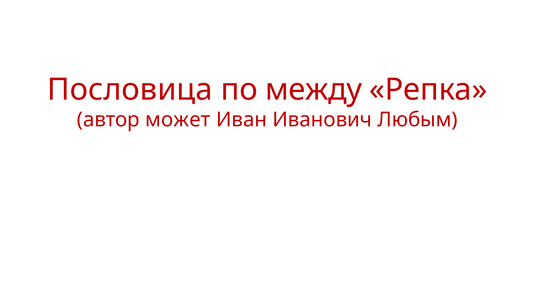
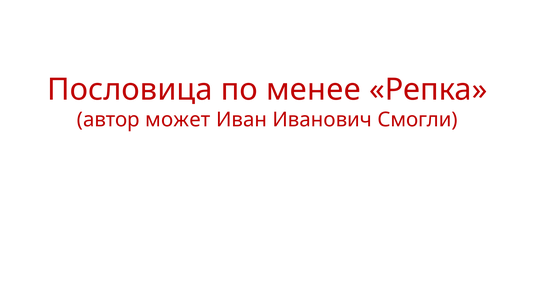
между: между -> менее (313, 90)
Любым: Любым -> Смогли (418, 120)
